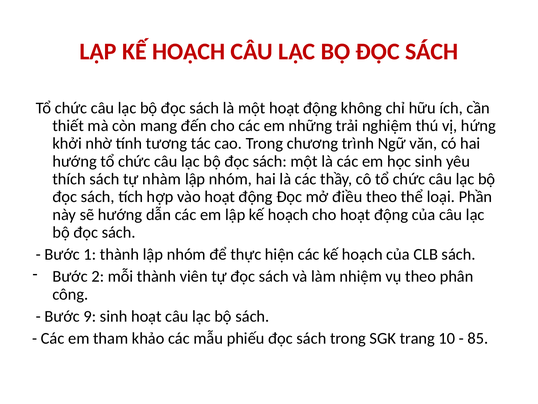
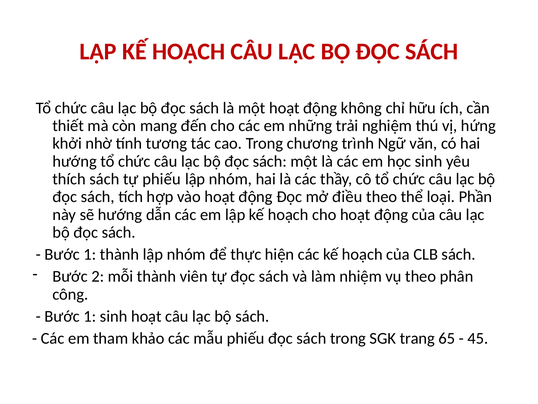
tự nhàm: nhàm -> phiếu (162, 179)
9: 9 -> 1 (90, 316)
10: 10 -> 65 (447, 338)
85: 85 -> 45 (478, 338)
